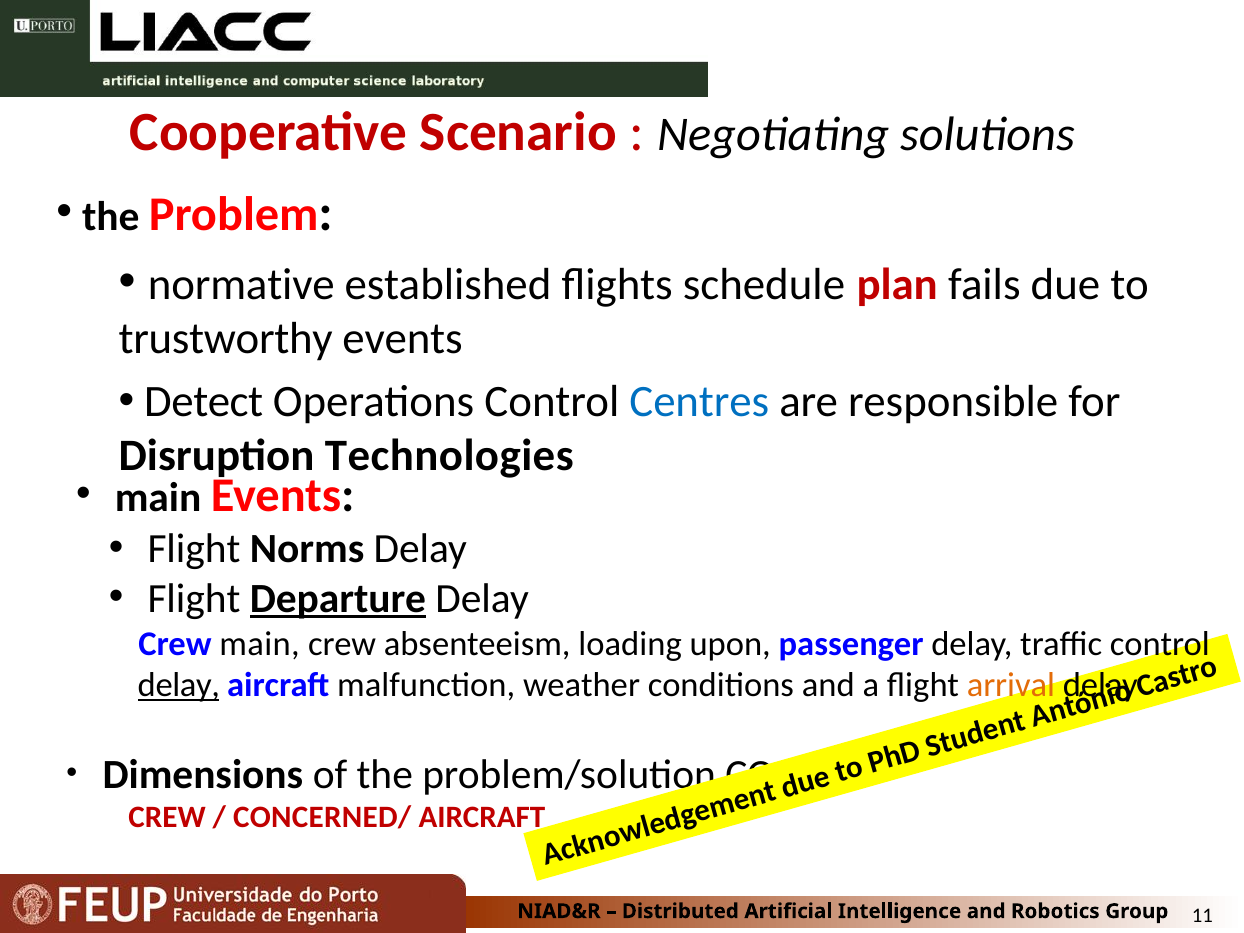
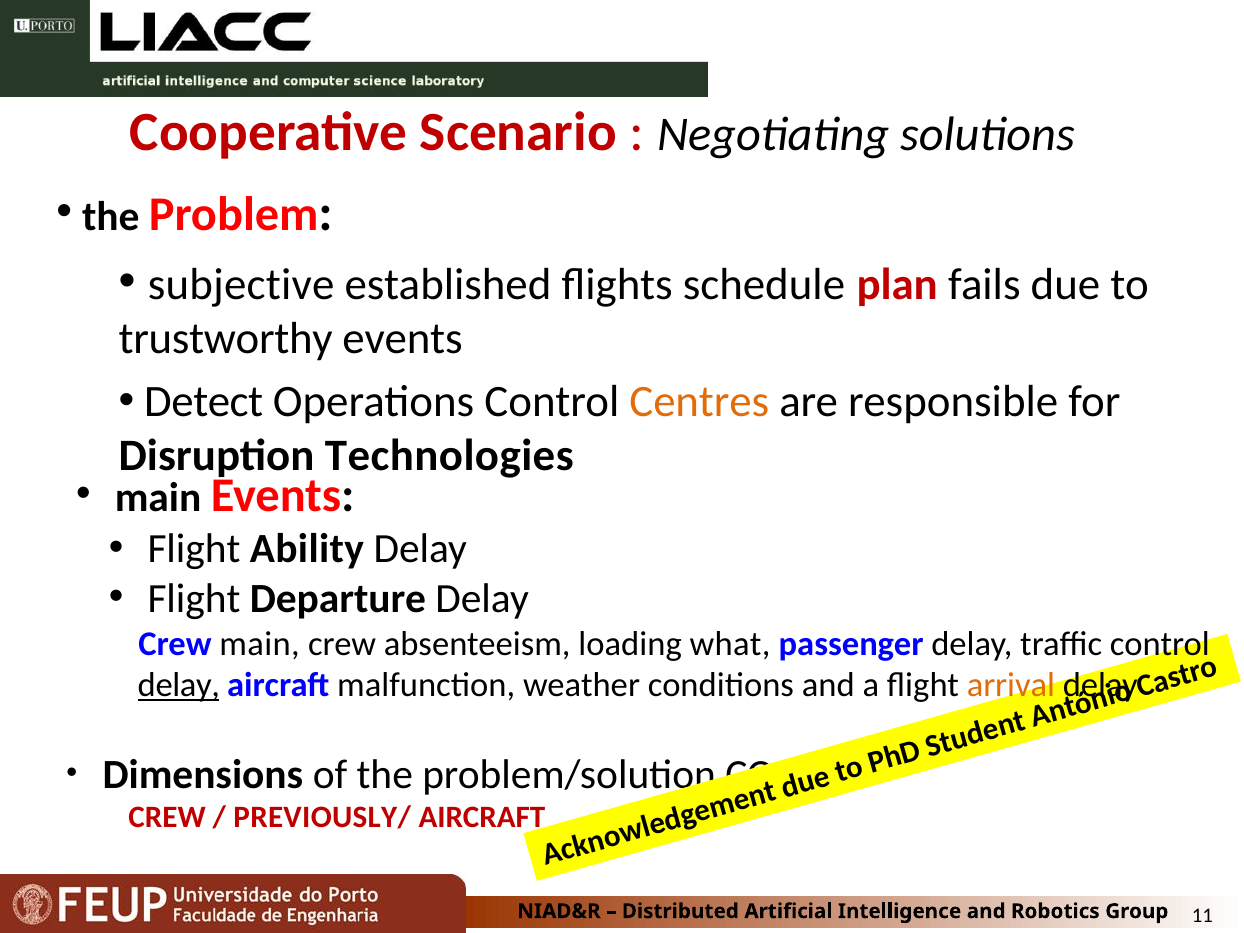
normative: normative -> subjective (241, 284)
Centres colour: blue -> orange (699, 402)
Norms: Norms -> Ability (307, 549)
Departure underline: present -> none (338, 599)
upon: upon -> what (730, 644)
CONCERNED/: CONCERNED/ -> PREVIOUSLY/ (322, 818)
